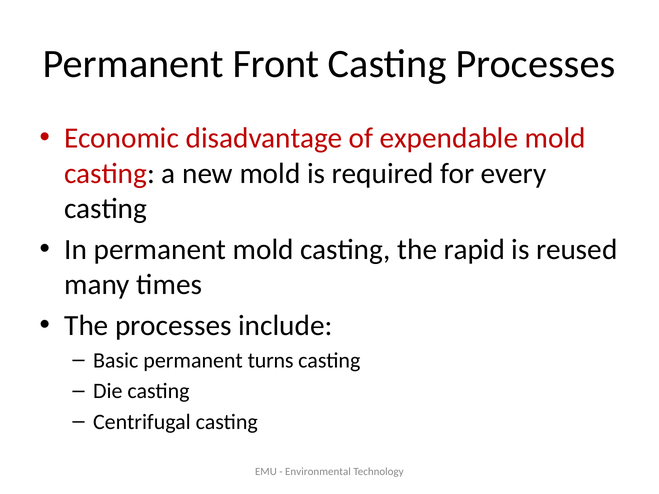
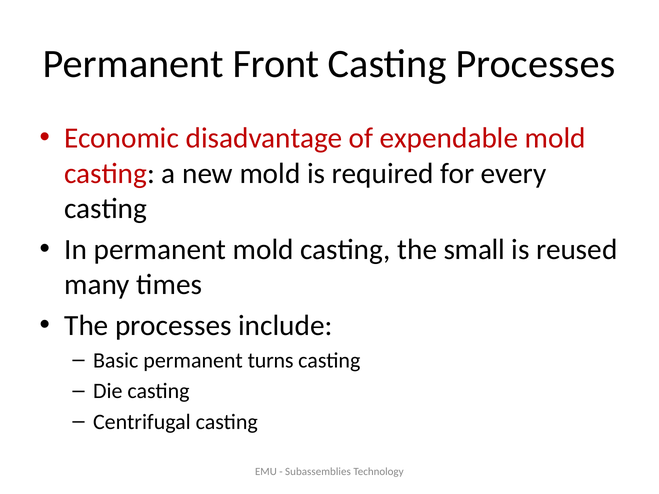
rapid: rapid -> small (474, 250)
Environmental: Environmental -> Subassemblies (318, 472)
